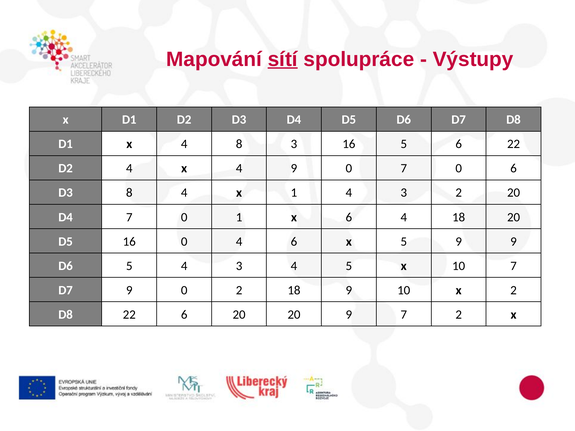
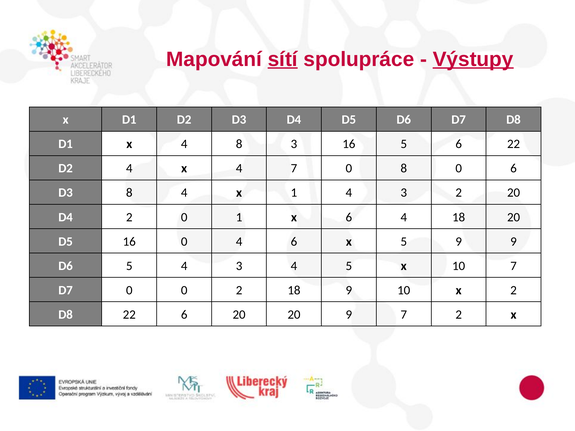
Výstupy underline: none -> present (473, 59)
4 9: 9 -> 7 (294, 169)
0 7: 7 -> 8 (404, 169)
D4 7: 7 -> 2 (129, 217)
D7 9: 9 -> 0 (129, 290)
